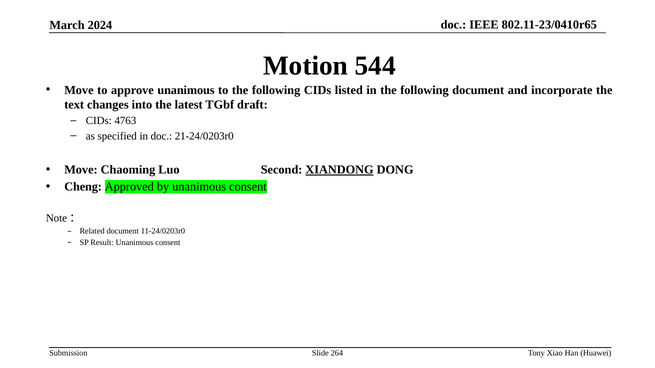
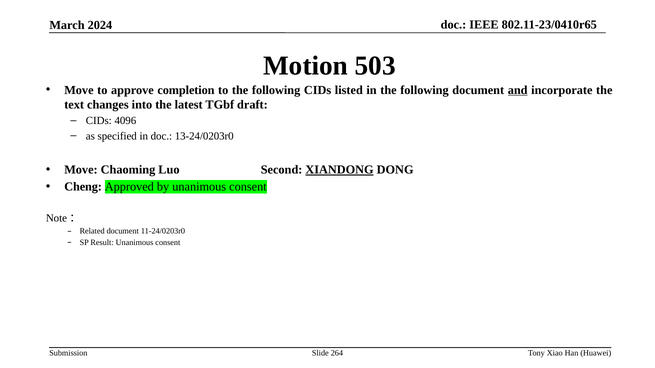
544: 544 -> 503 (375, 66)
approve unanimous: unanimous -> completion (186, 90)
and underline: none -> present (518, 90)
4763: 4763 -> 4096 (125, 121)
21-24/0203r0: 21-24/0203r0 -> 13-24/0203r0 (204, 136)
